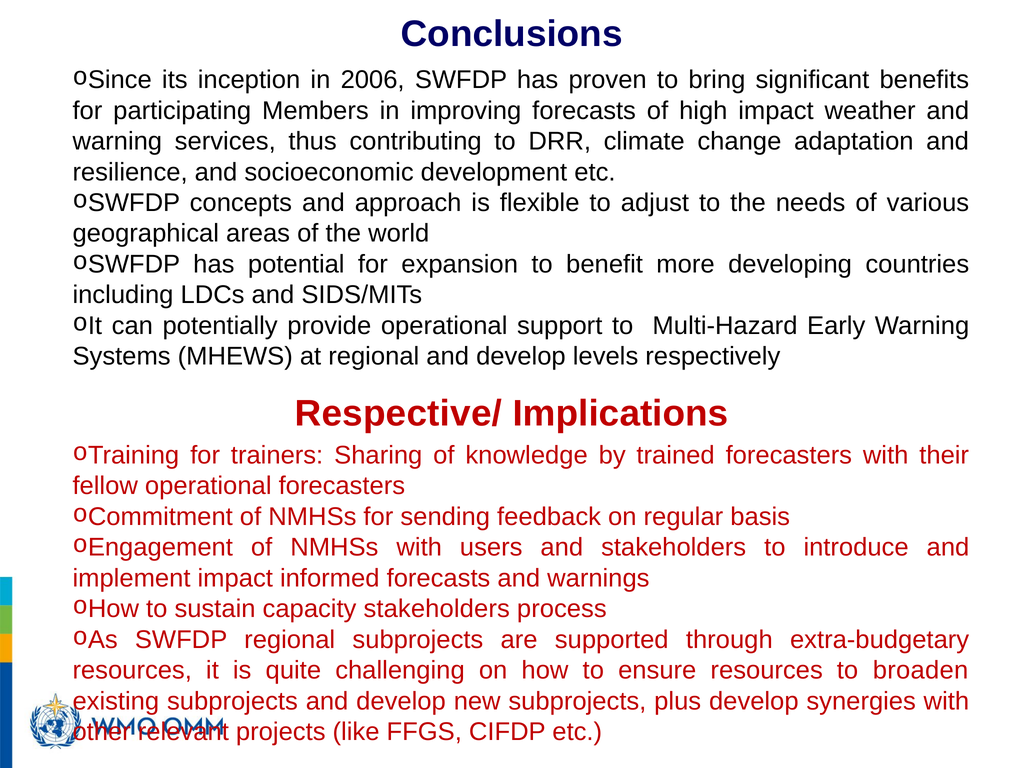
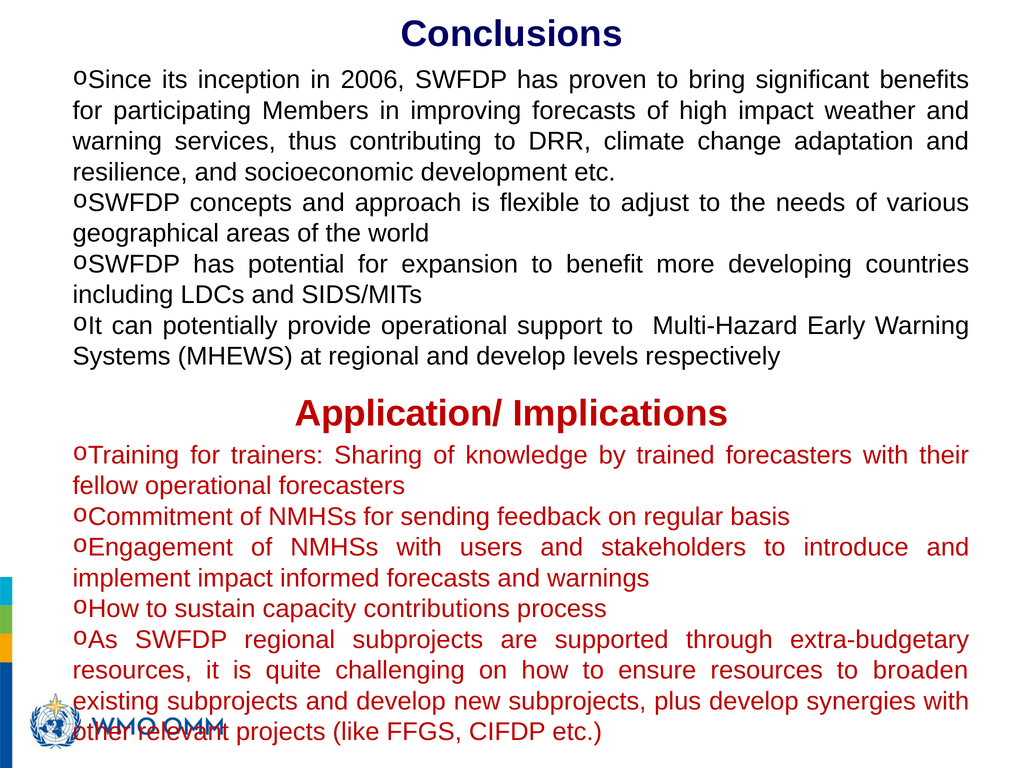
Respective/: Respective/ -> Application/ (399, 414)
capacity stakeholders: stakeholders -> contributions (437, 609)
